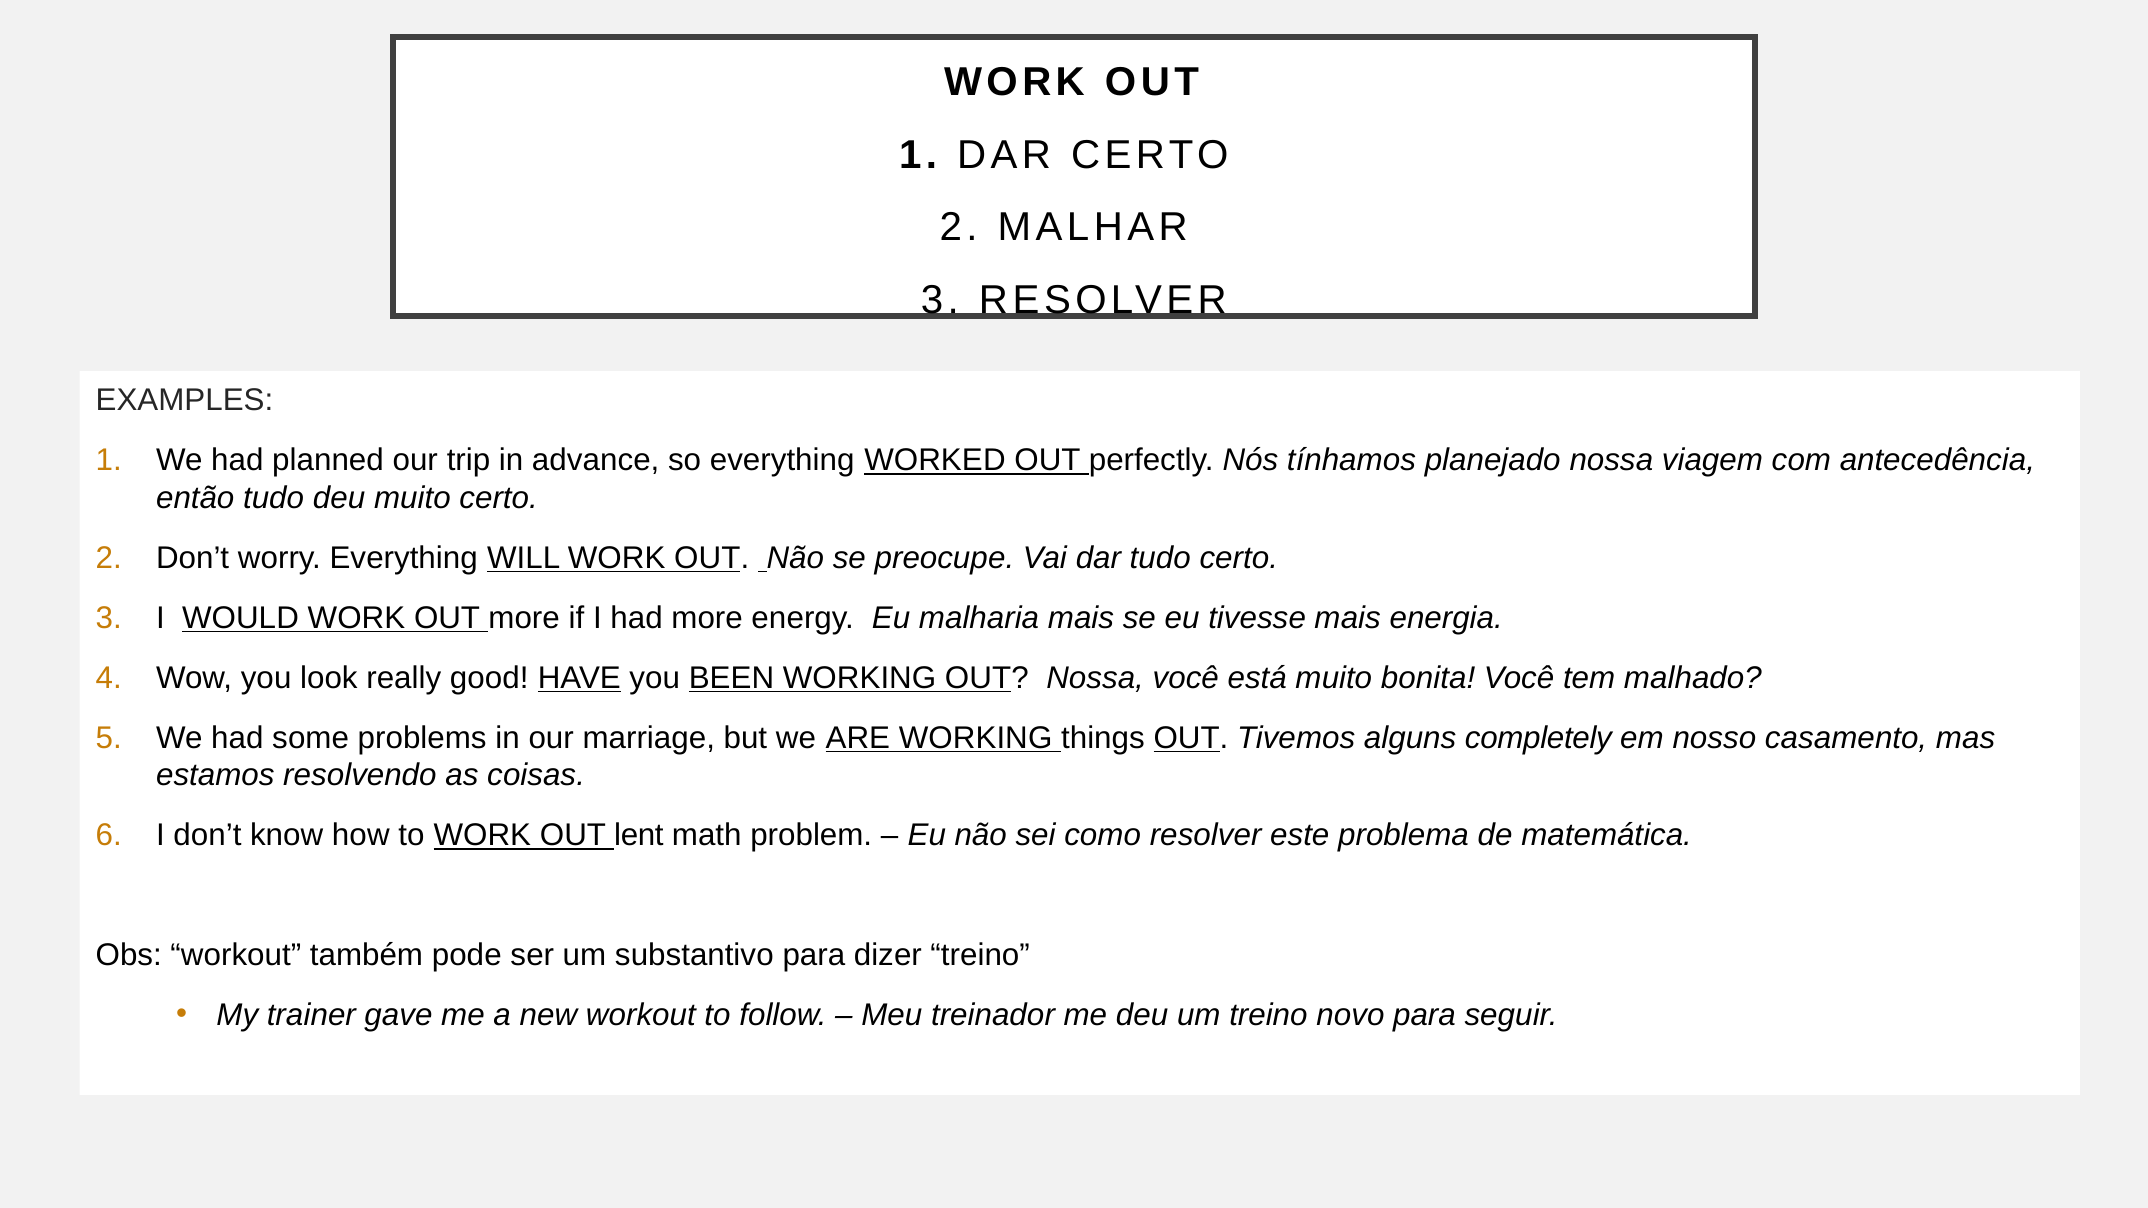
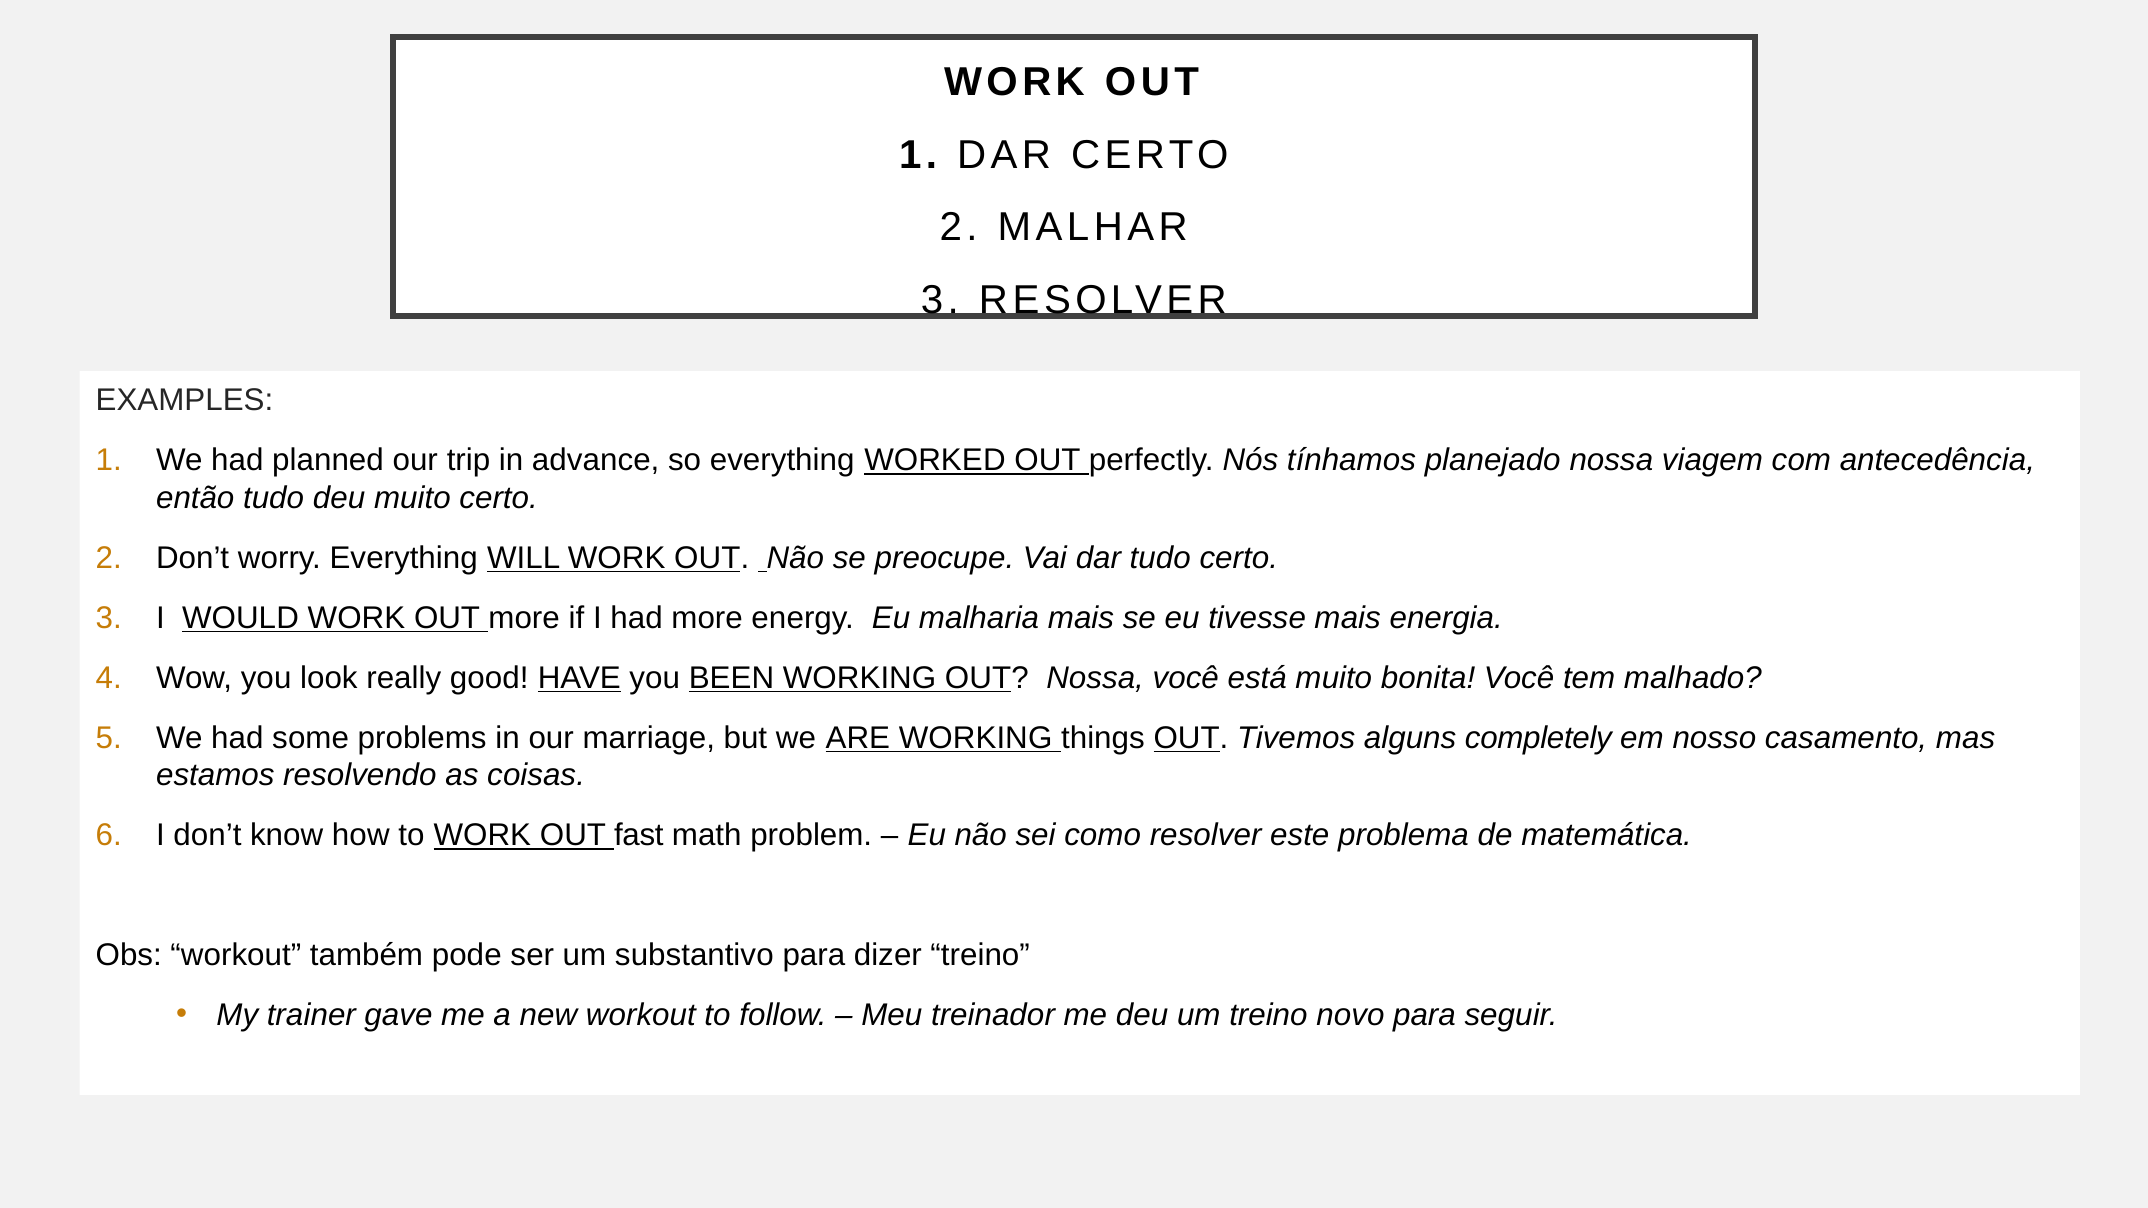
lent: lent -> fast (639, 835)
